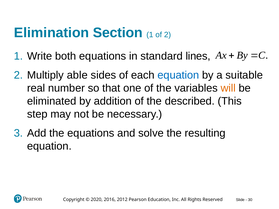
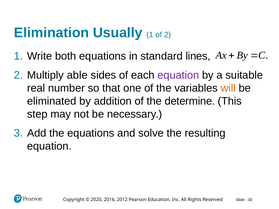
Section: Section -> Usually (118, 33)
equation colour: blue -> purple (178, 75)
described: described -> determine (190, 101)
